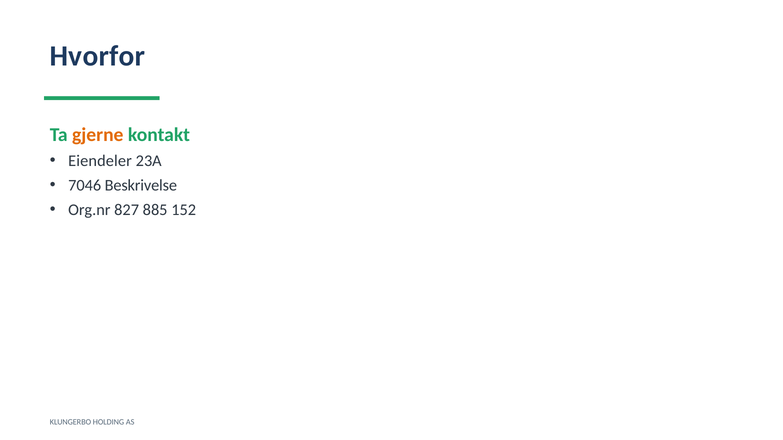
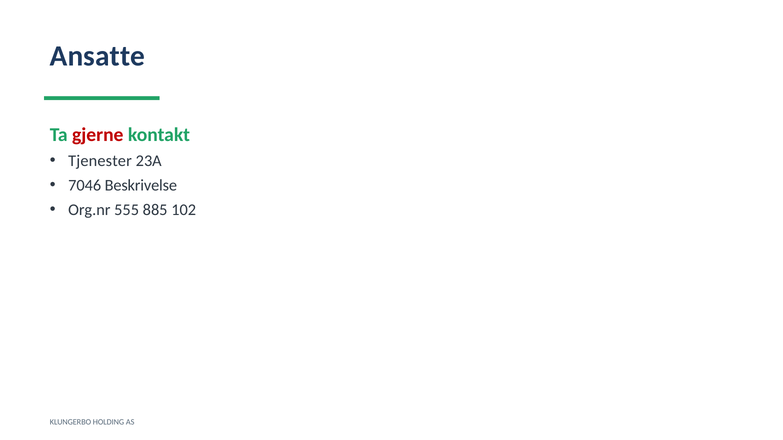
Hvorfor: Hvorfor -> Ansatte (97, 56)
gjerne colour: orange -> red (98, 135)
Eiendeler: Eiendeler -> Tjenester (100, 161)
827: 827 -> 555 (127, 210)
152: 152 -> 102 (184, 210)
